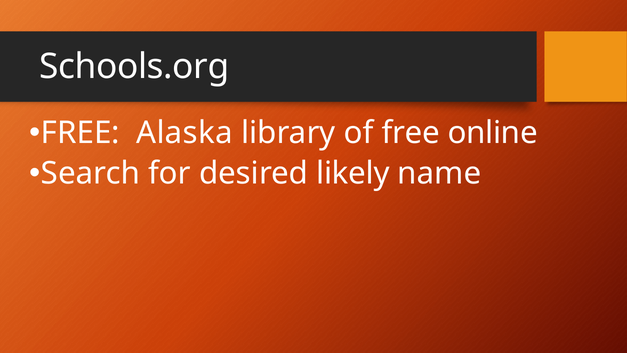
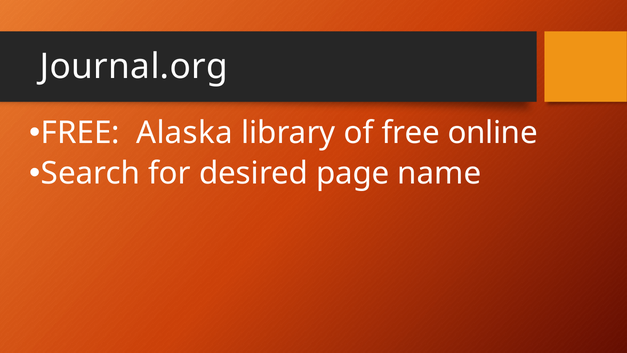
Schools.org: Schools.org -> Journal.org (134, 66)
likely: likely -> page (353, 173)
